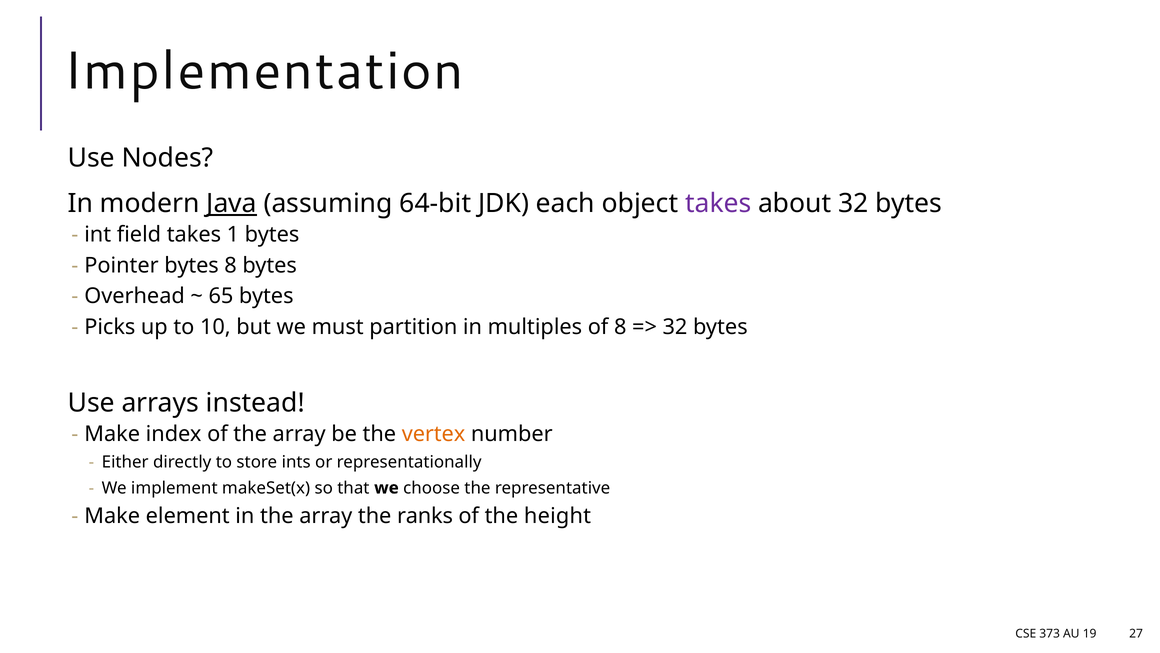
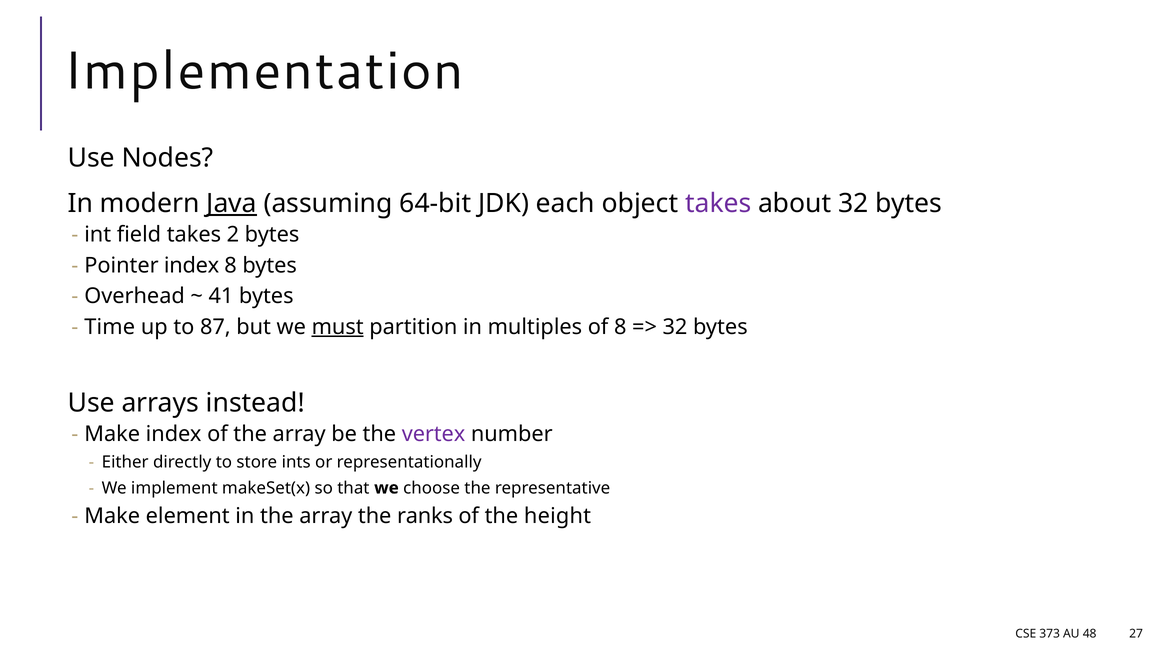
1: 1 -> 2 (233, 234)
Pointer bytes: bytes -> index (192, 265)
65: 65 -> 41 (221, 296)
Picks: Picks -> Time (110, 327)
10: 10 -> 87 (215, 327)
must underline: none -> present (338, 327)
vertex colour: orange -> purple (434, 434)
19: 19 -> 48 (1090, 633)
